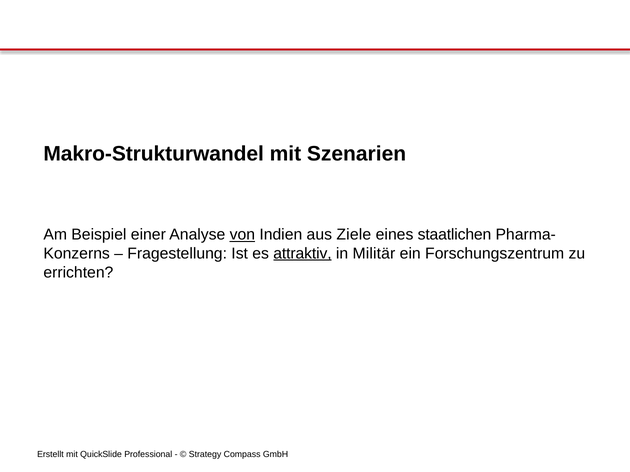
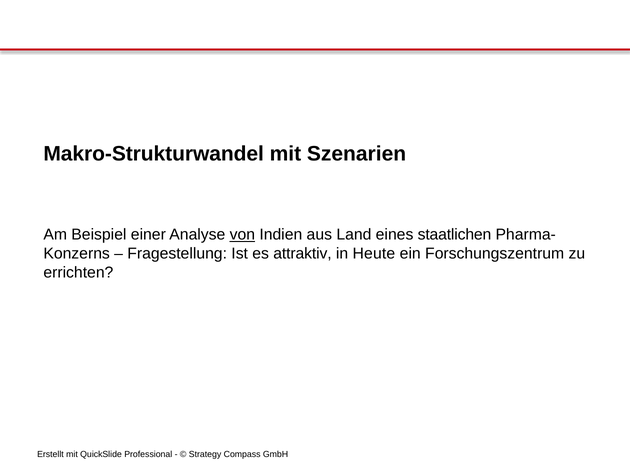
Ziele: Ziele -> Land (354, 235)
attraktiv underline: present -> none (302, 254)
Militär: Militär -> Heute (374, 254)
